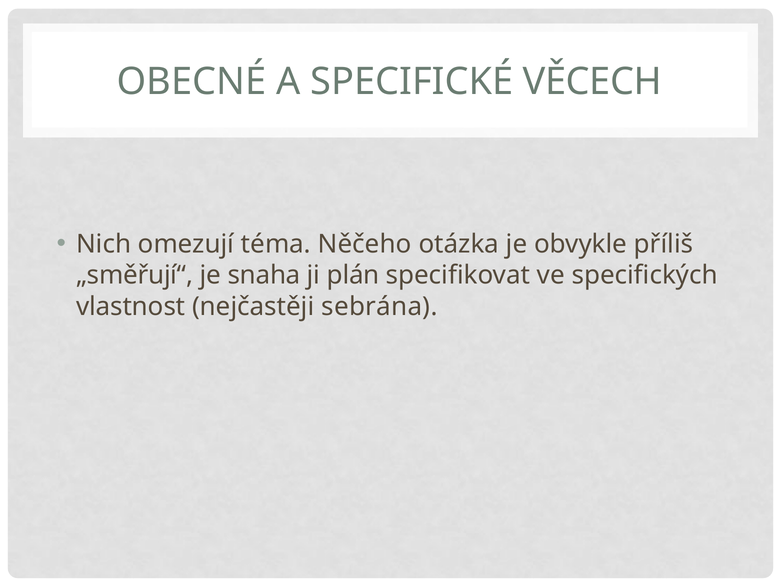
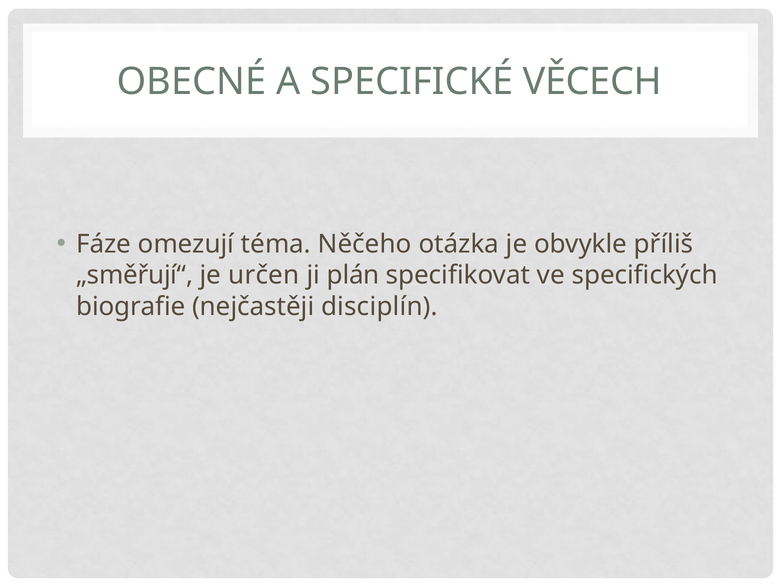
Nich: Nich -> Fáze (104, 244)
snaha: snaha -> určen (264, 275)
vlastnost: vlastnost -> biografie (131, 306)
sebrána: sebrána -> disciplín (379, 306)
